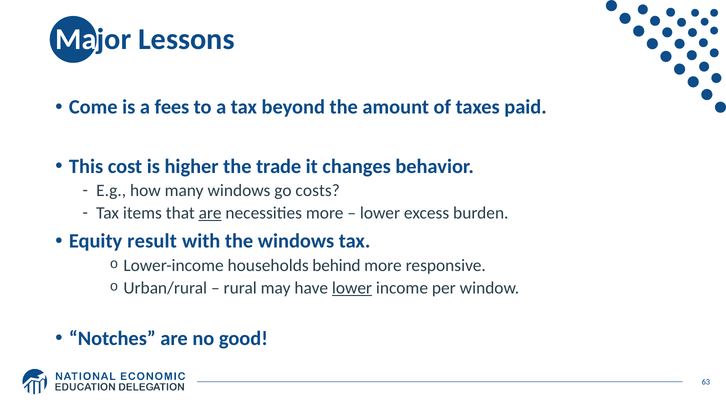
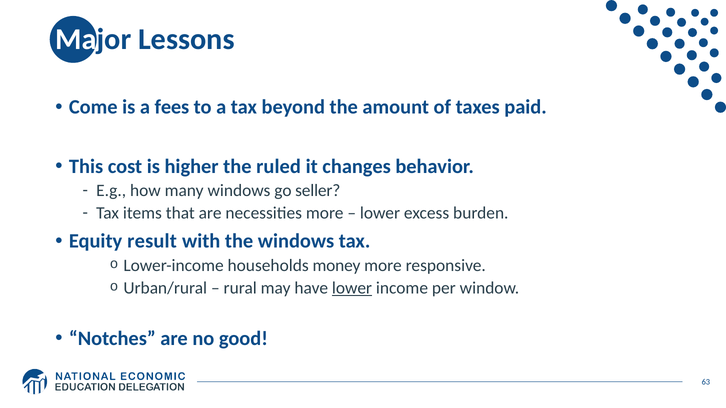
trade: trade -> ruled (279, 167)
costs: costs -> seller (318, 191)
are underline: present -> none (210, 213)
behind: behind -> money (336, 266)
